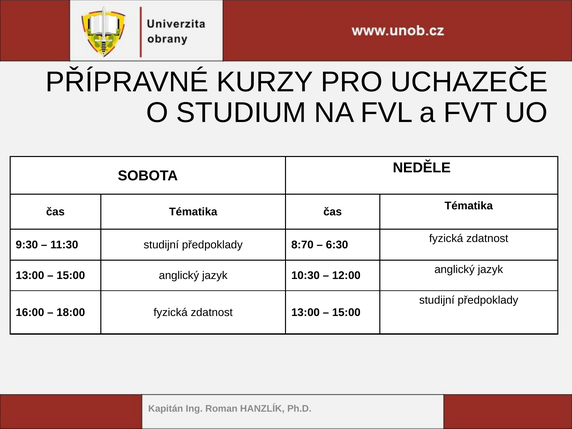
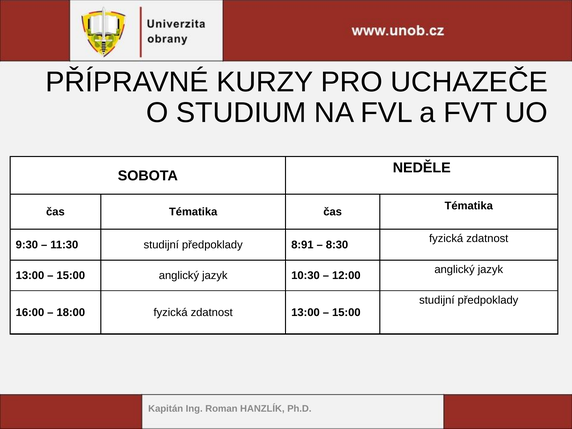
8:70: 8:70 -> 8:91 (302, 245)
6:30: 6:30 -> 8:30 (337, 245)
